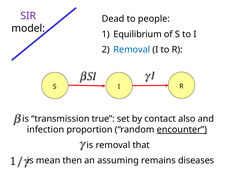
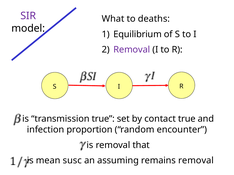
Dead: Dead -> What (113, 19)
people: people -> deaths (154, 19)
Removal colour: blue -> purple (132, 50)
contact also: also -> true (187, 119)
encounter underline: present -> none (182, 130)
then: then -> susc (72, 161)
remains diseases: diseases -> removal (196, 161)
